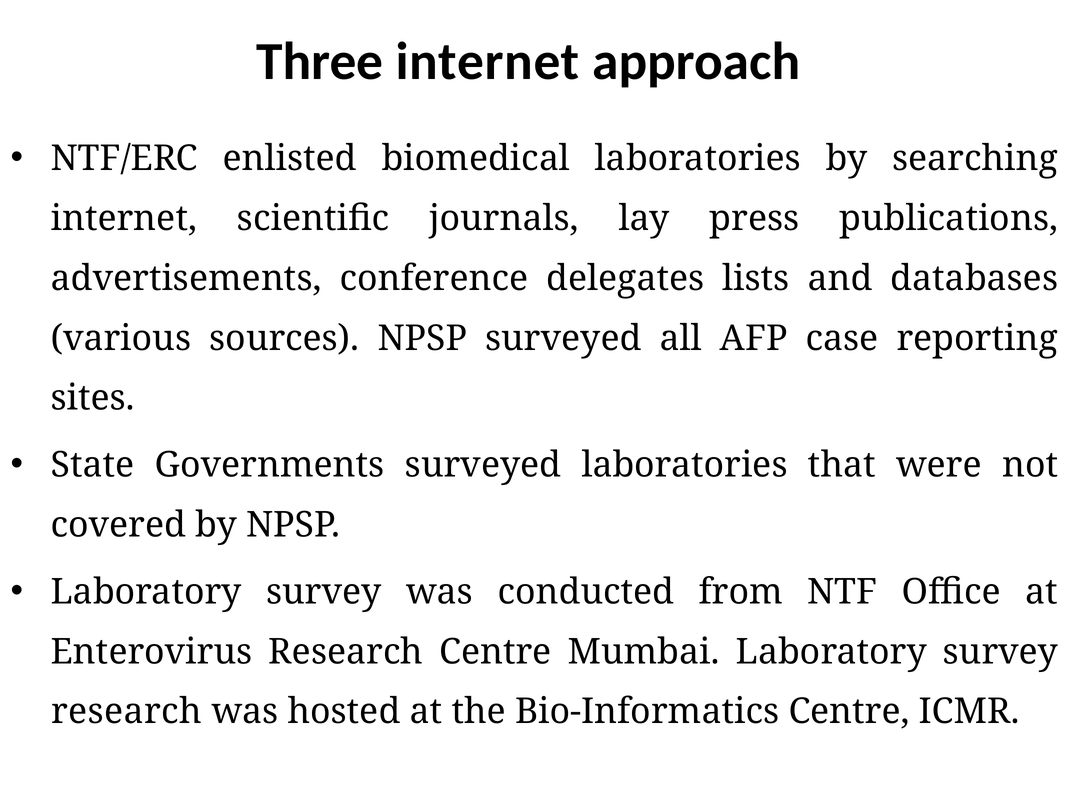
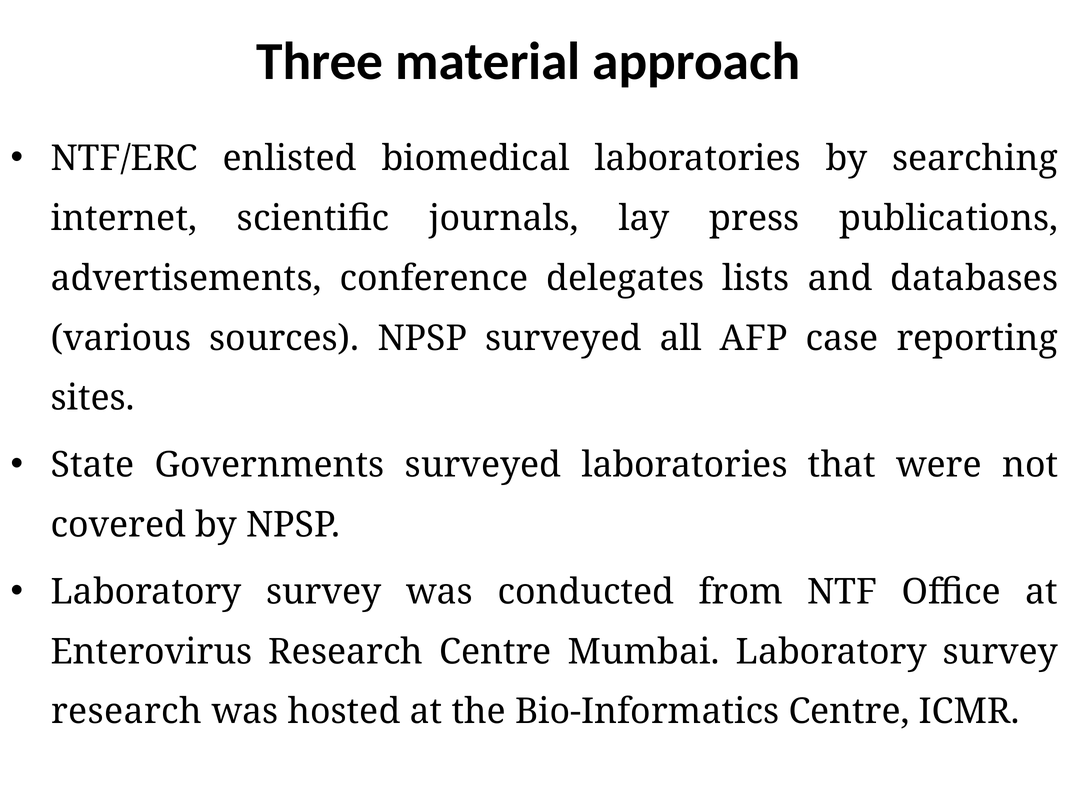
Three internet: internet -> material (488, 62)
